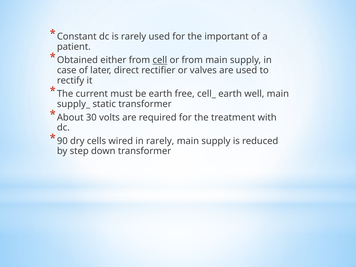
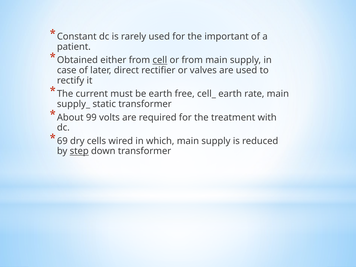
well: well -> rate (254, 94)
30: 30 -> 99 (91, 117)
90: 90 -> 69 (62, 141)
in rarely: rarely -> which (160, 141)
step underline: none -> present (79, 151)
